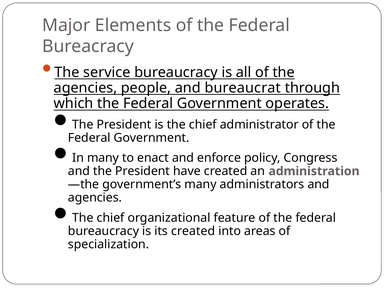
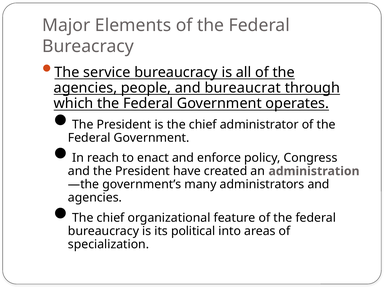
In many: many -> reach (103, 158)
its created: created -> political (193, 231)
